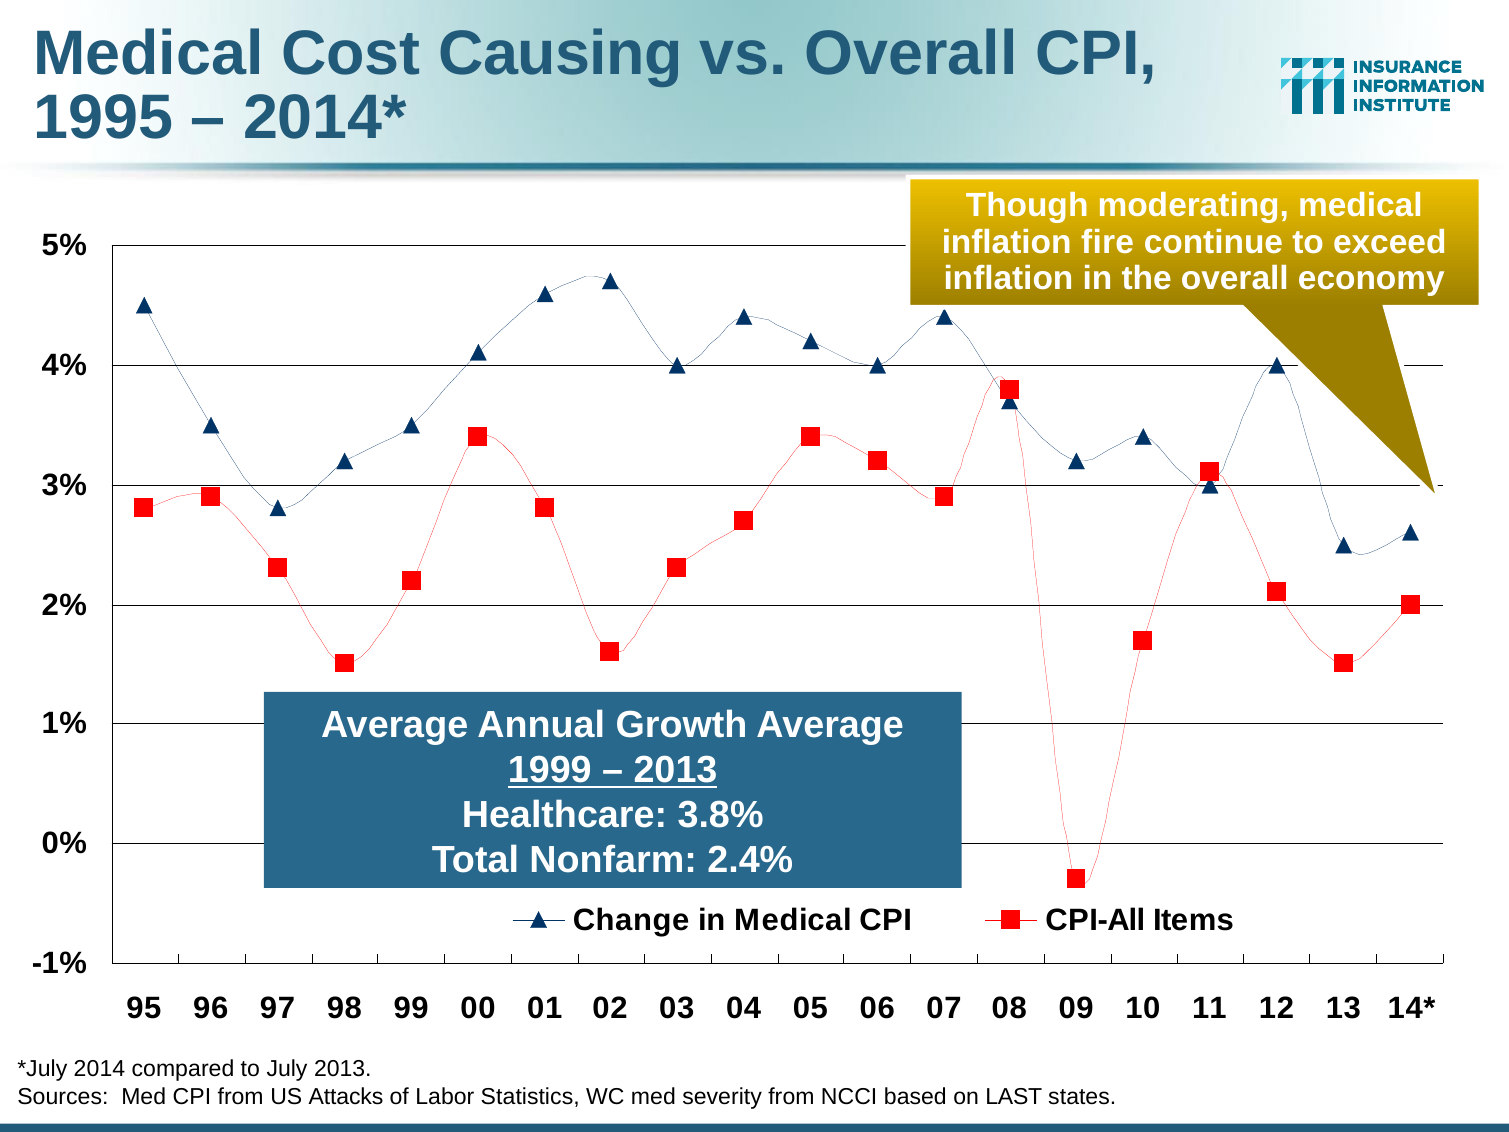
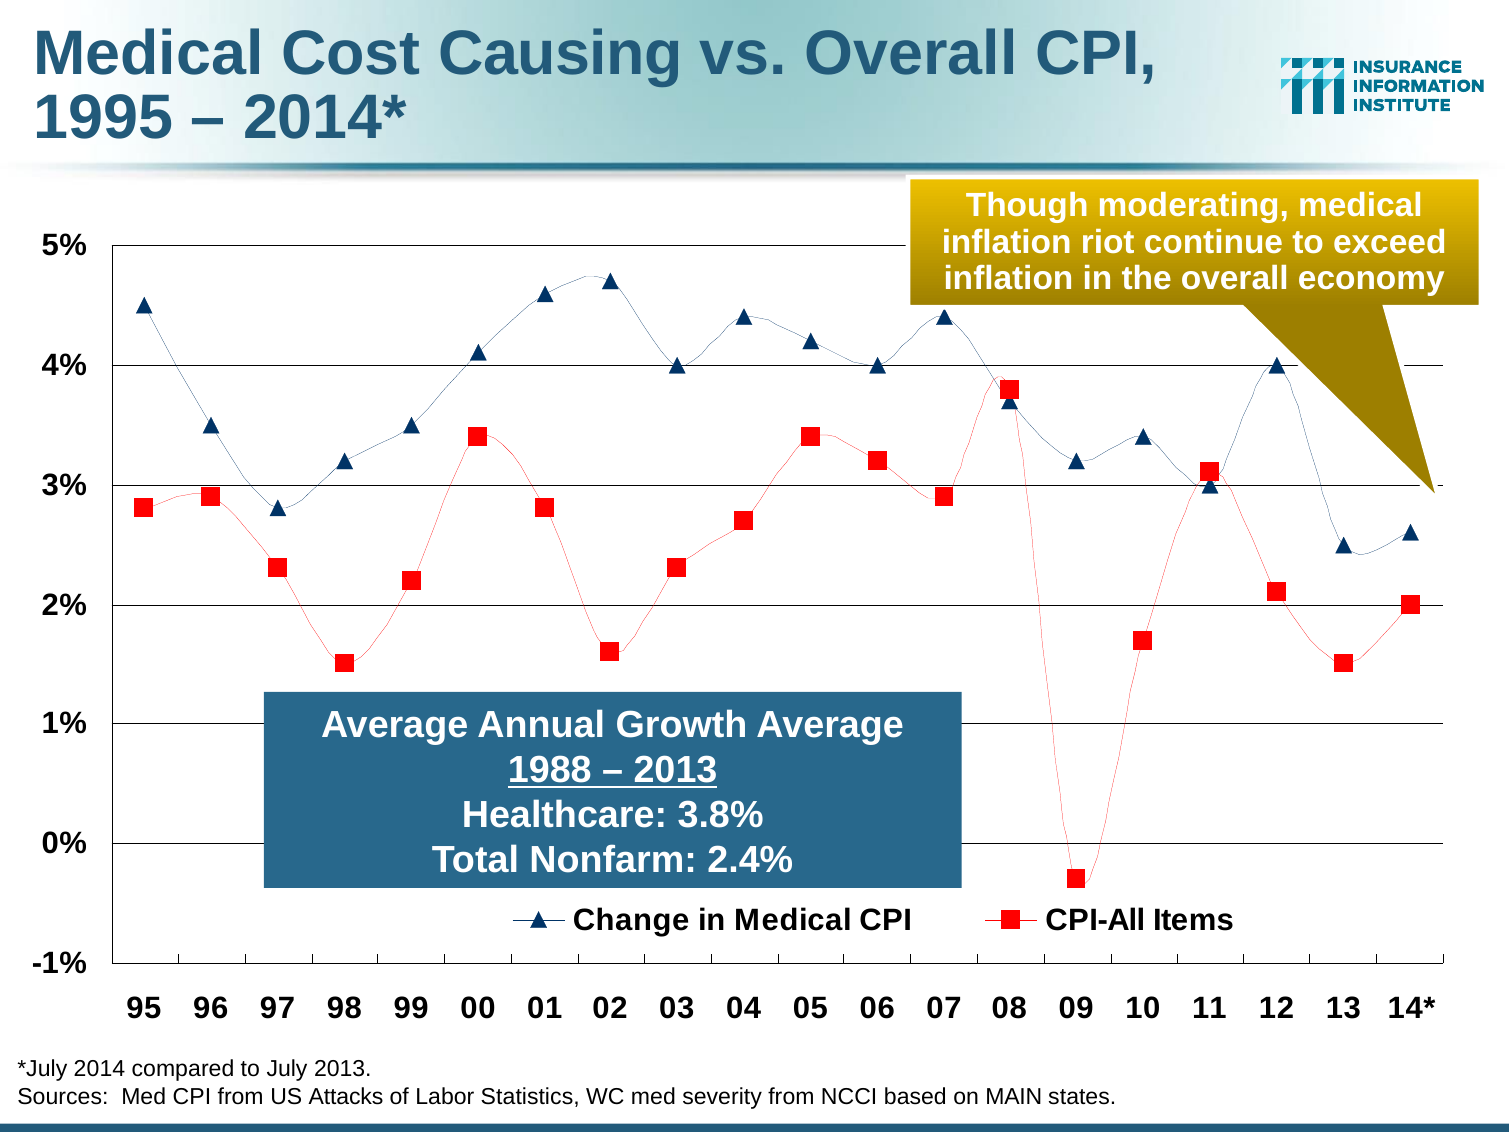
fire: fire -> riot (1108, 242)
1999: 1999 -> 1988 (550, 770)
LAST: LAST -> MAIN (1014, 1097)
